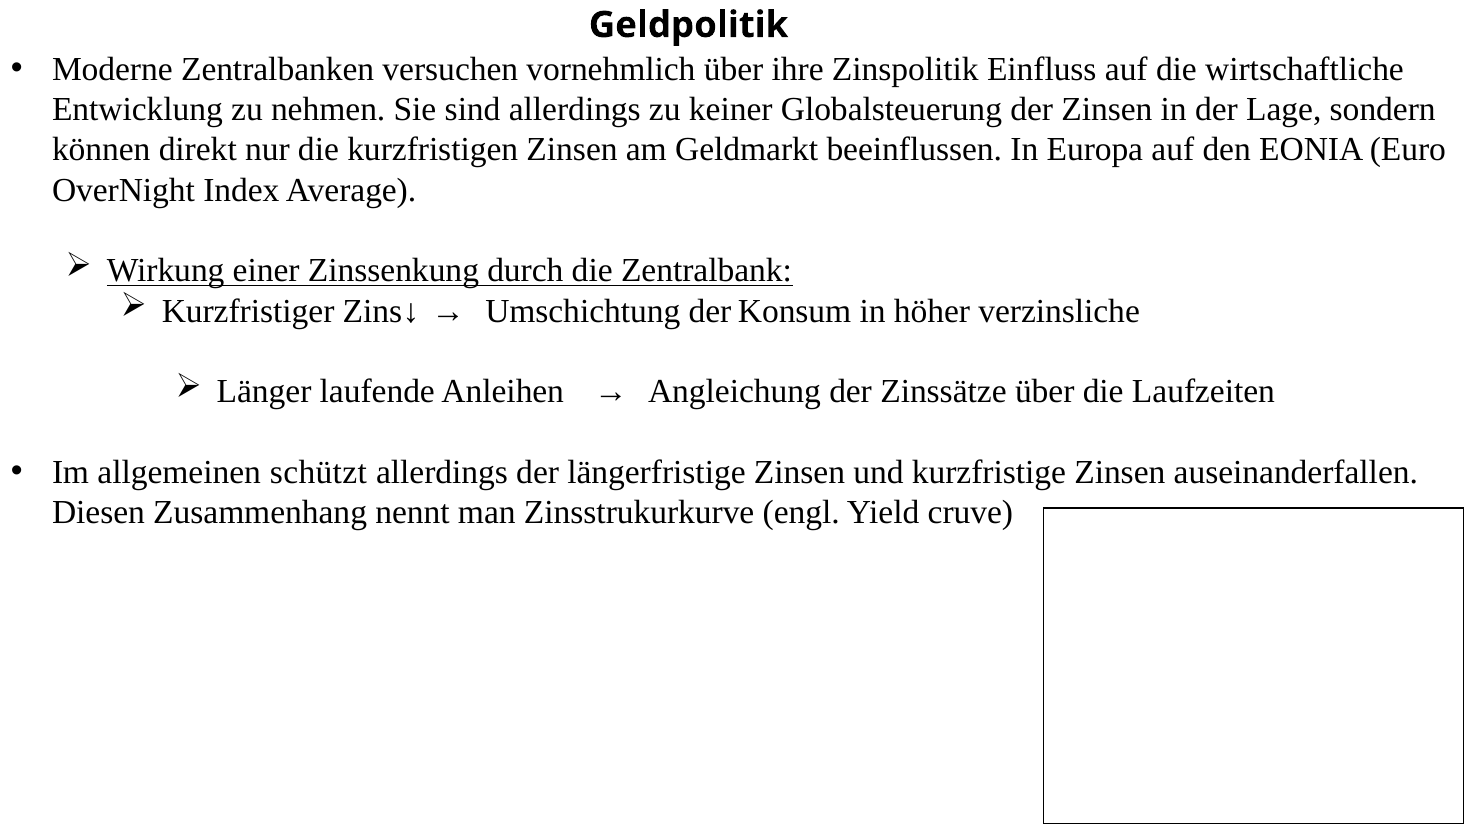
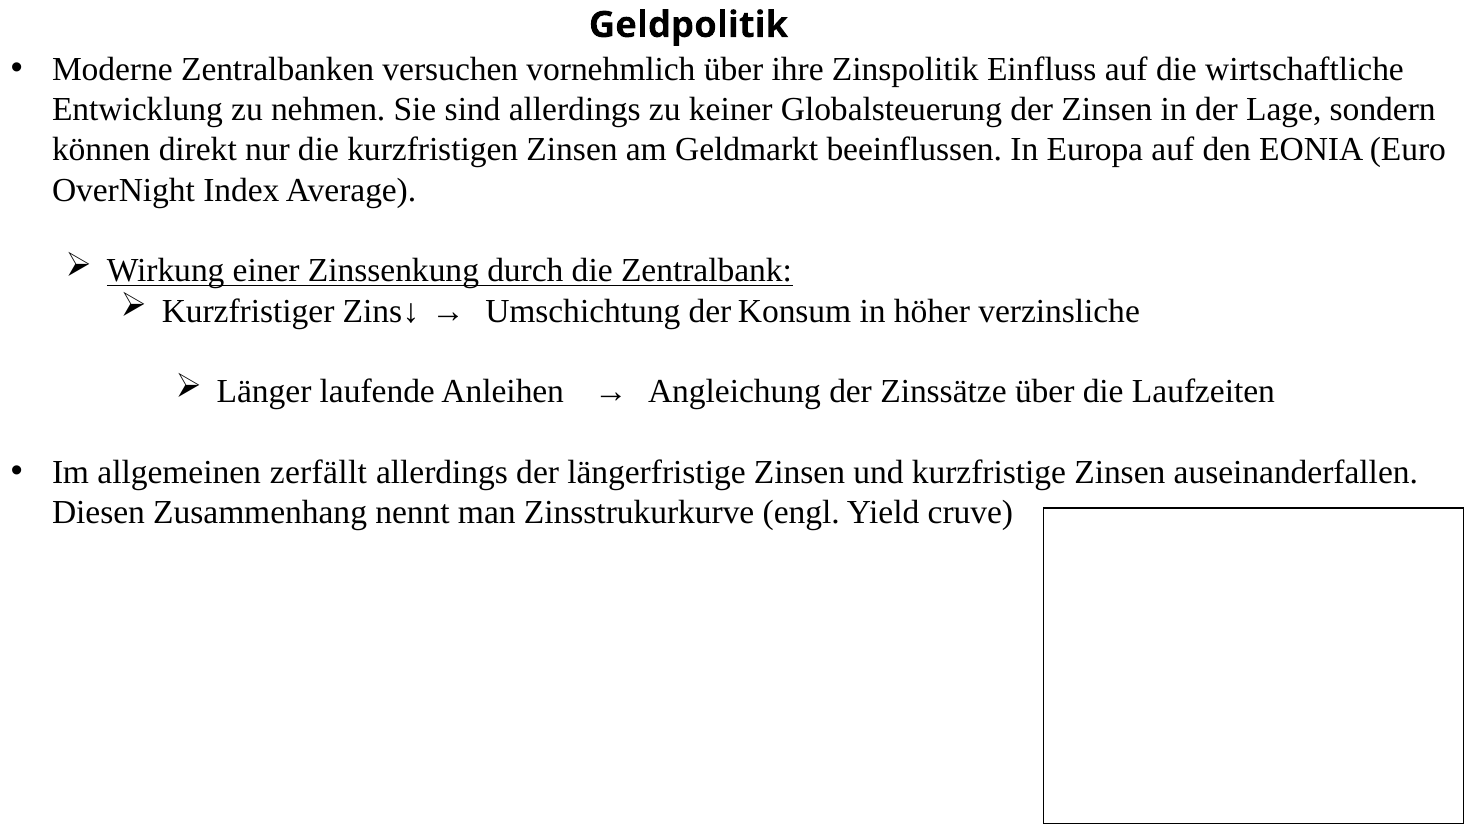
schützt: schützt -> zerfällt (318, 472)
